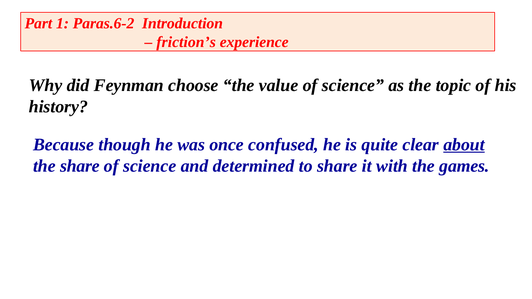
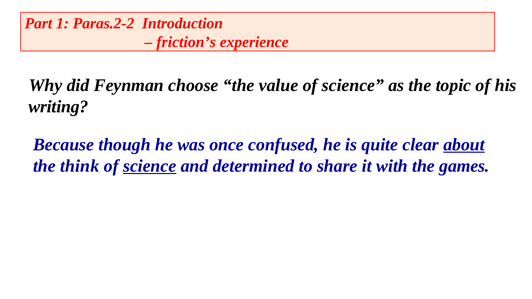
Paras.6-2: Paras.6-2 -> Paras.2-2 (104, 24)
history: history -> writing (58, 107)
the share: share -> think (80, 166)
science underline: none -> present (150, 166)
